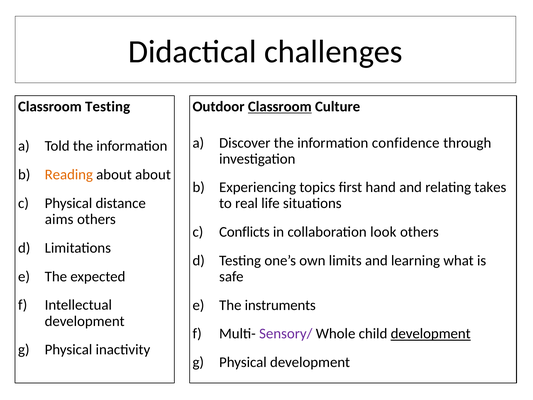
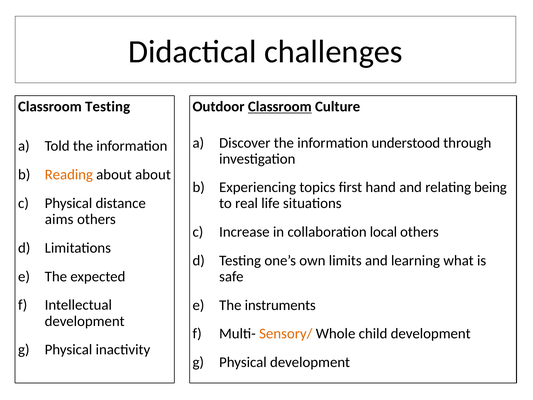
confidence: confidence -> understood (406, 143)
takes: takes -> being (490, 187)
Conflicts: Conflicts -> Increase (244, 232)
look: look -> local (383, 232)
Sensory/ colour: purple -> orange (286, 334)
development underline: present -> none (431, 334)
